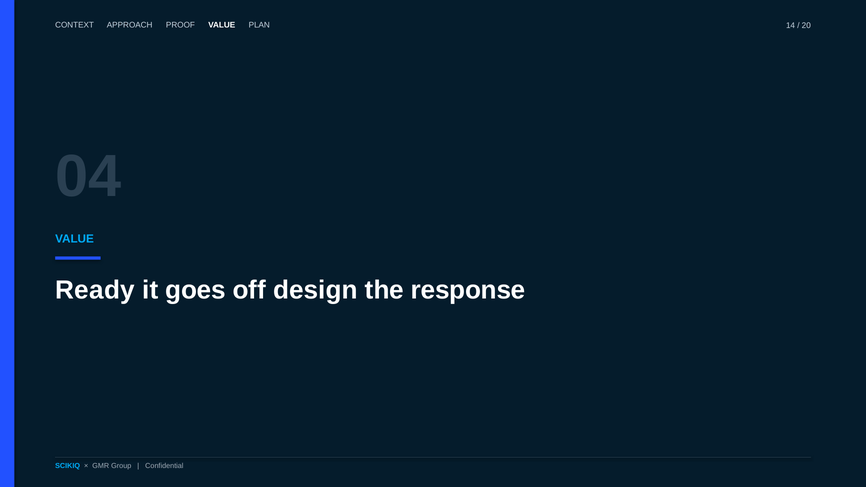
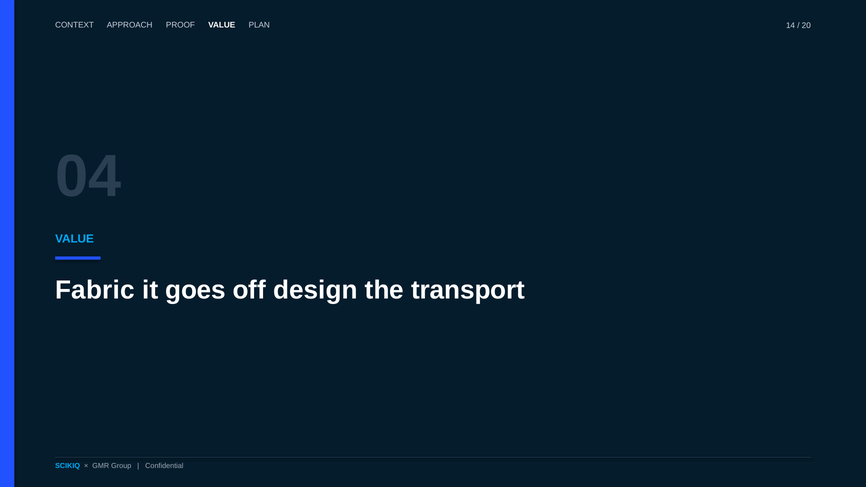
Ready: Ready -> Fabric (95, 290)
response: response -> transport (468, 290)
